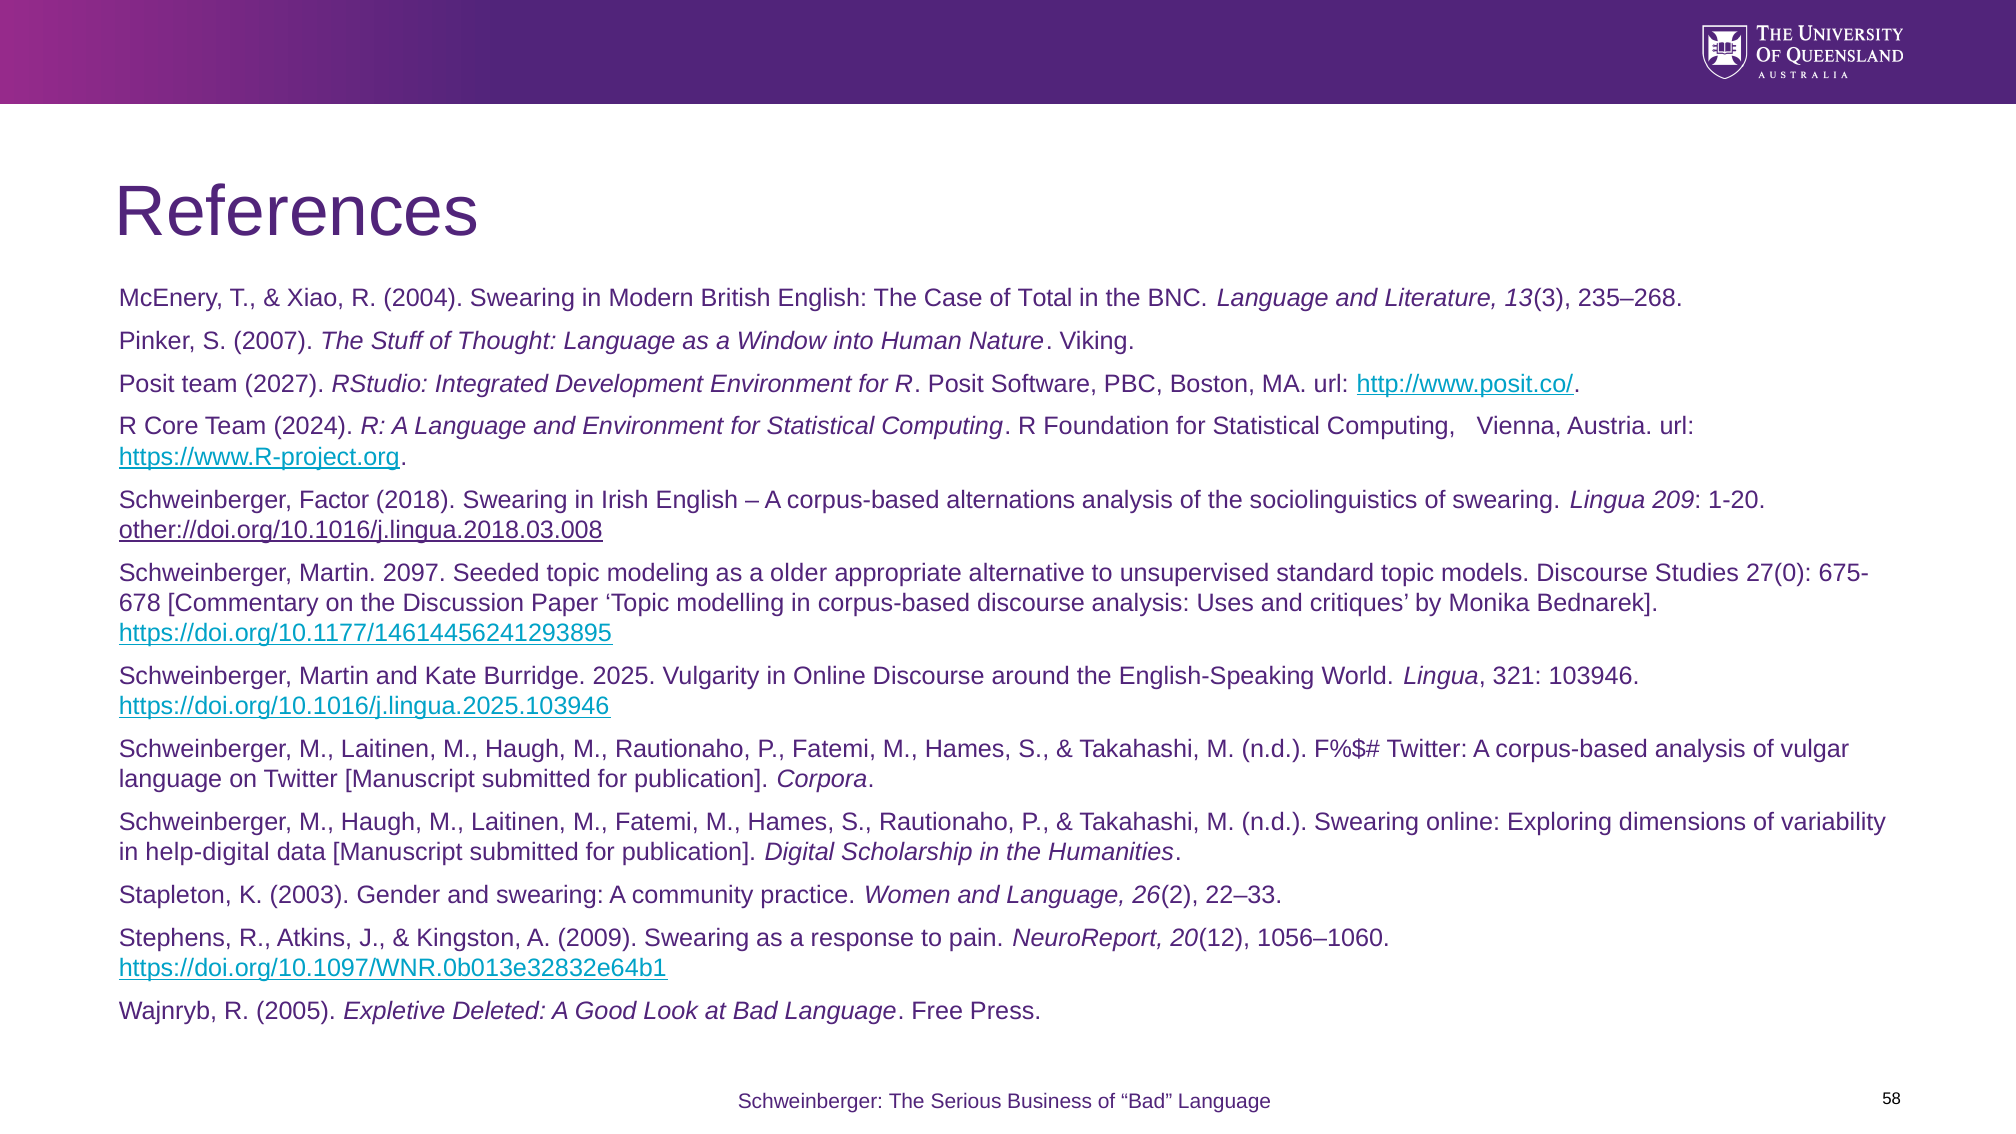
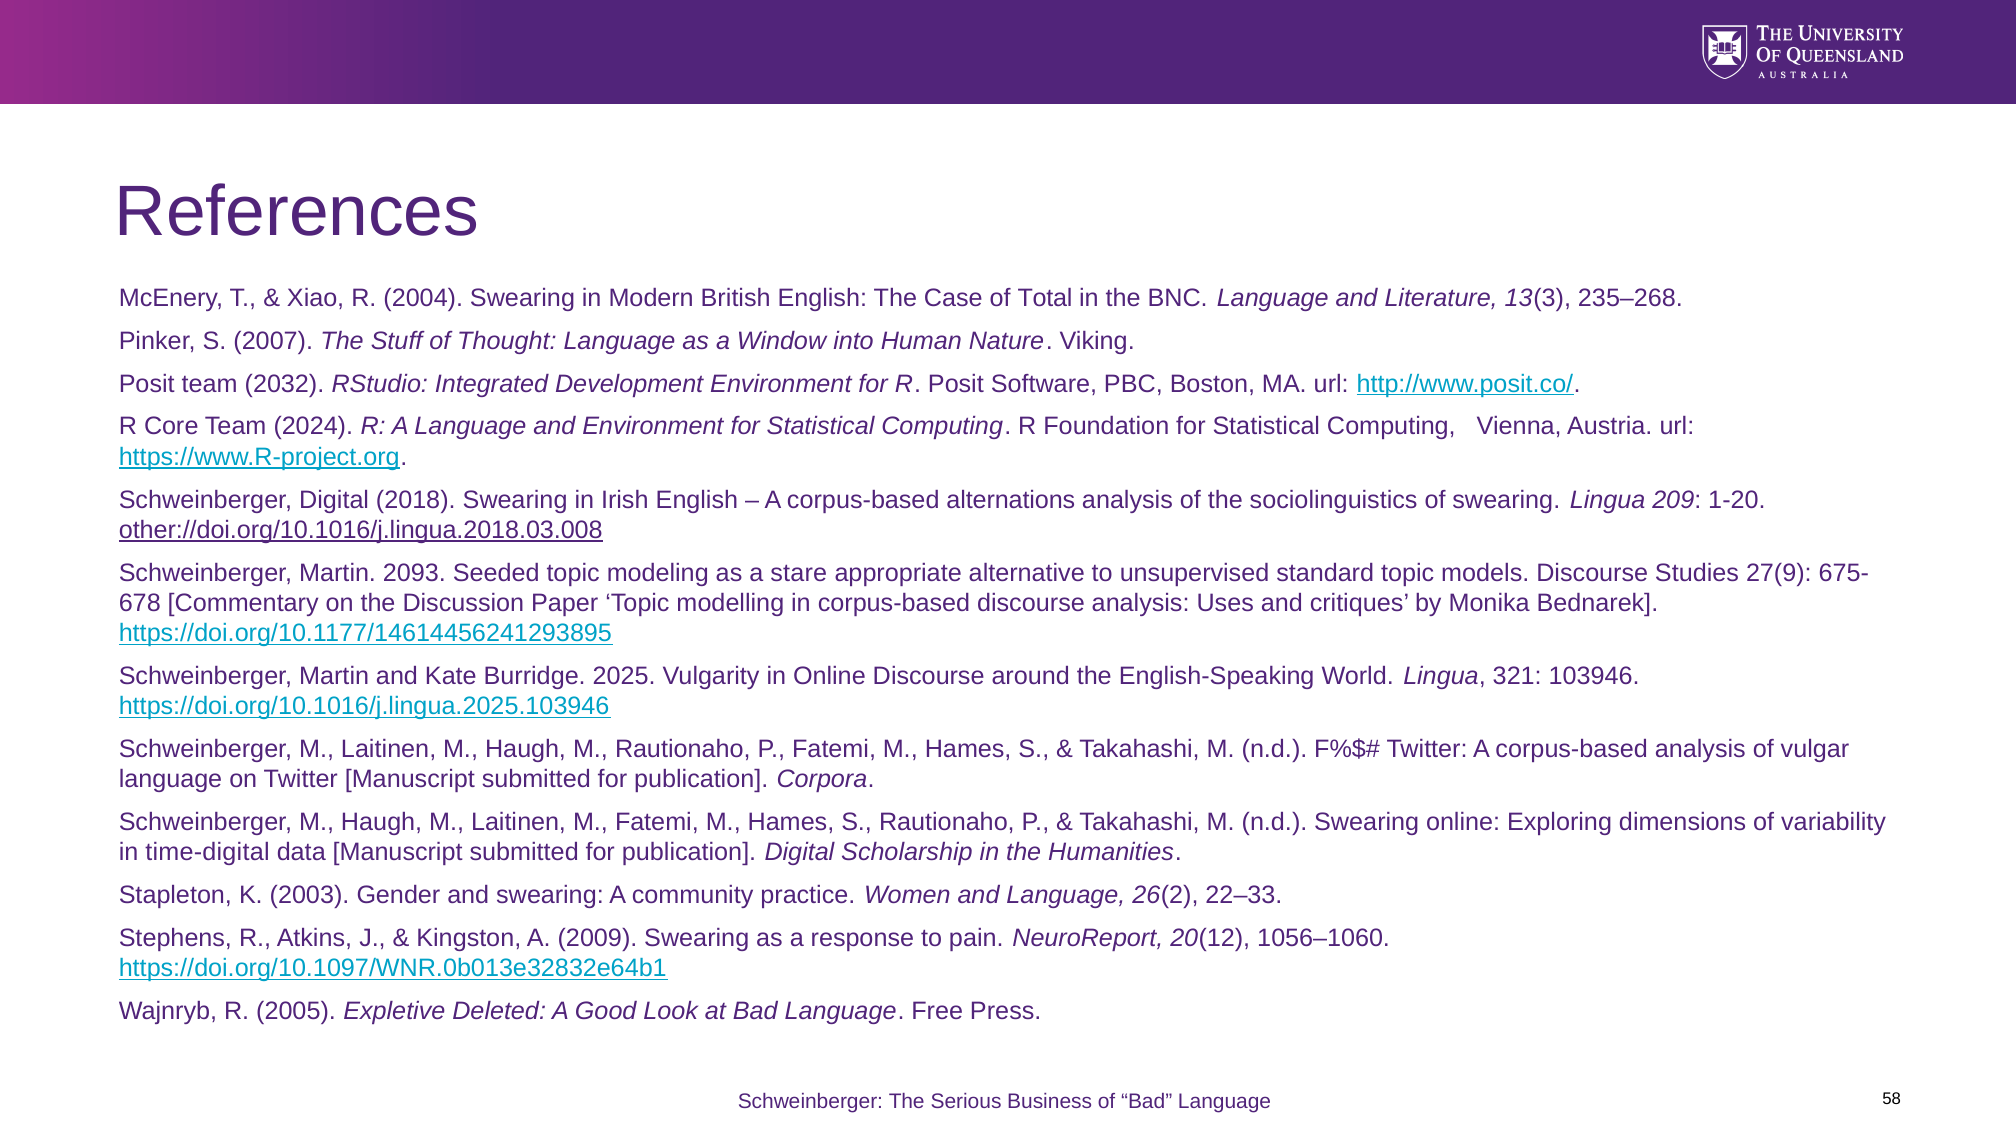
2027: 2027 -> 2032 (284, 384)
Schweinberger Factor: Factor -> Digital (334, 500)
2097: 2097 -> 2093 (414, 573)
older: older -> stare (799, 573)
27(0: 27(0 -> 27(9 (1779, 573)
help-digital: help-digital -> time-digital (207, 853)
